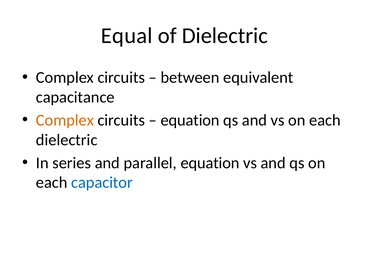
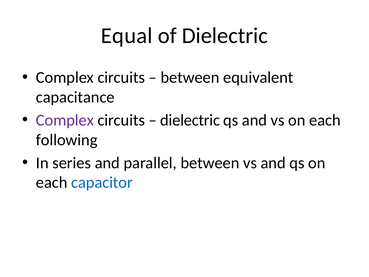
Complex colour: orange -> purple (65, 120)
equation: equation -> dielectric (190, 120)
dielectric: dielectric -> following (67, 140)
parallel equation: equation -> between (210, 163)
